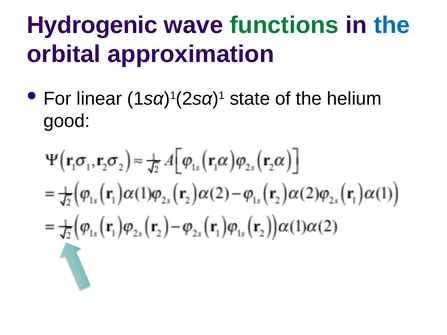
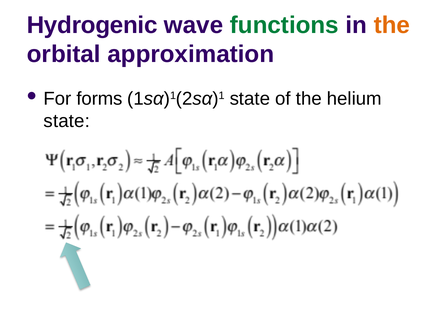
the colour: blue -> orange (392, 25)
linear: linear -> forms (99, 99)
good: good -> state (67, 121)
